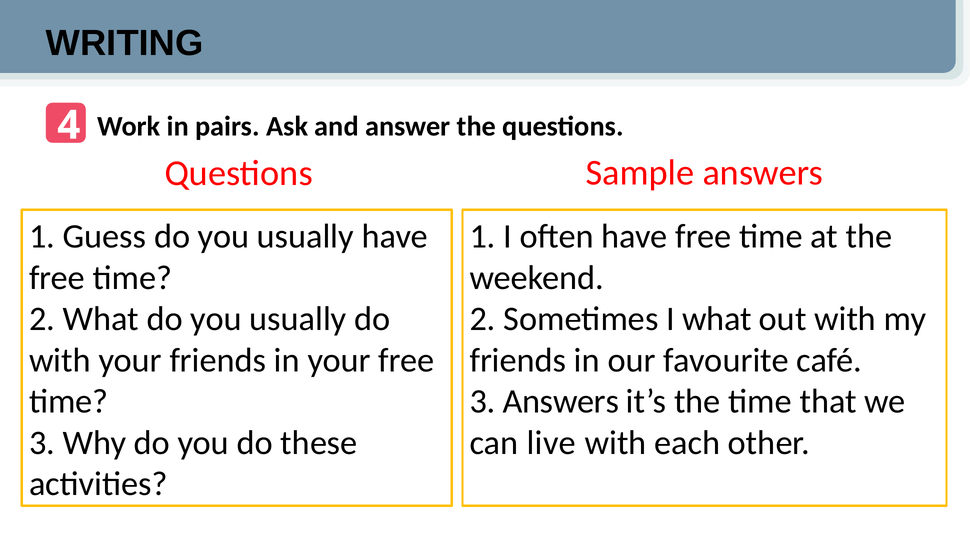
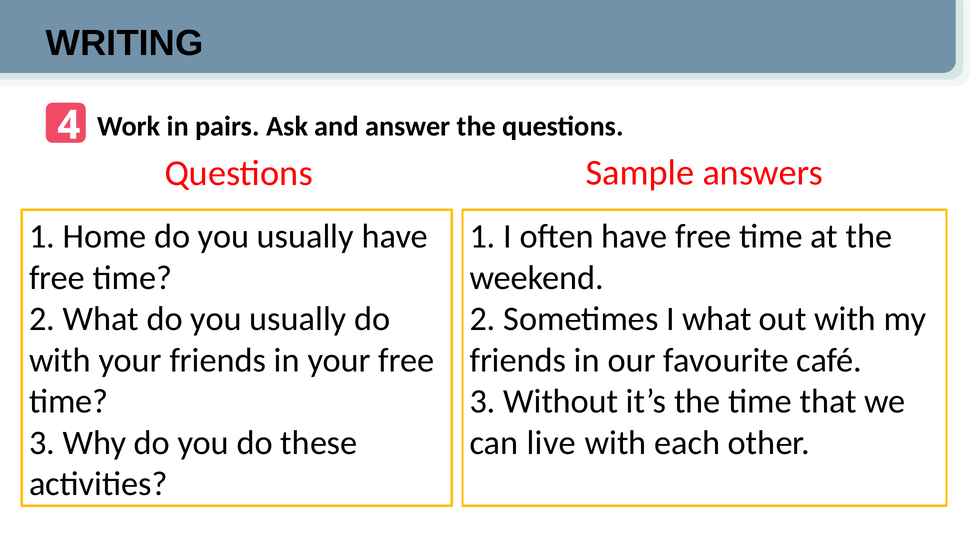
Guess: Guess -> Home (105, 236)
3 Answers: Answers -> Without (561, 401)
